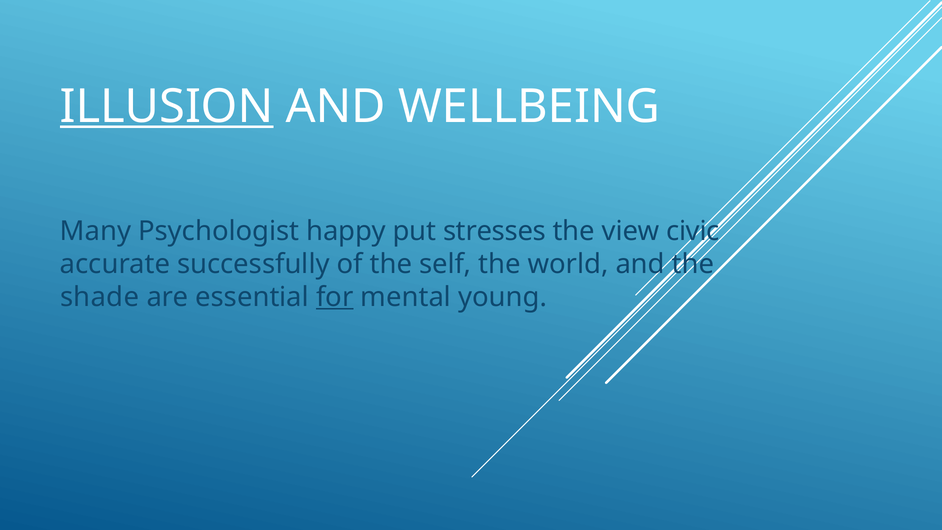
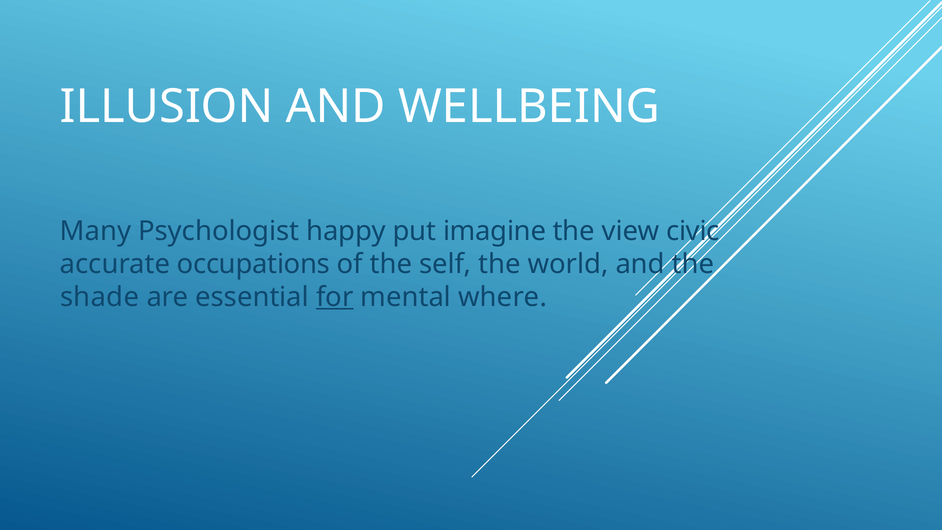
ILLUSION underline: present -> none (167, 106)
stresses: stresses -> imagine (495, 231)
successfully: successfully -> occupations (253, 264)
young: young -> where (503, 297)
